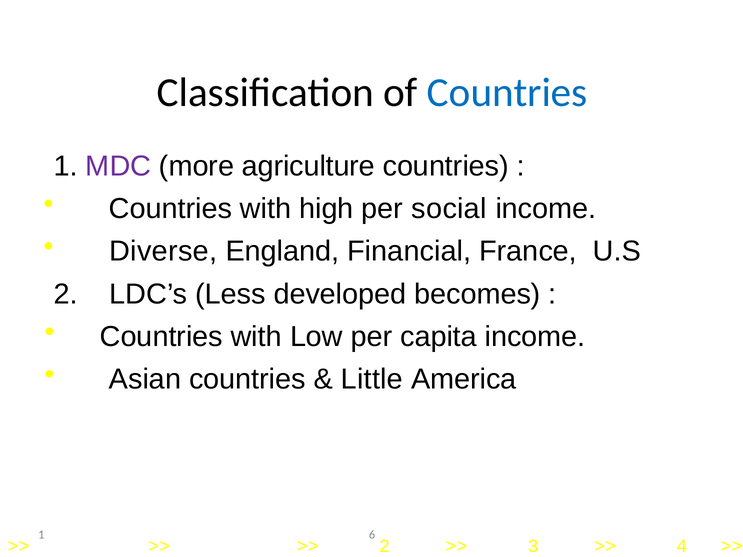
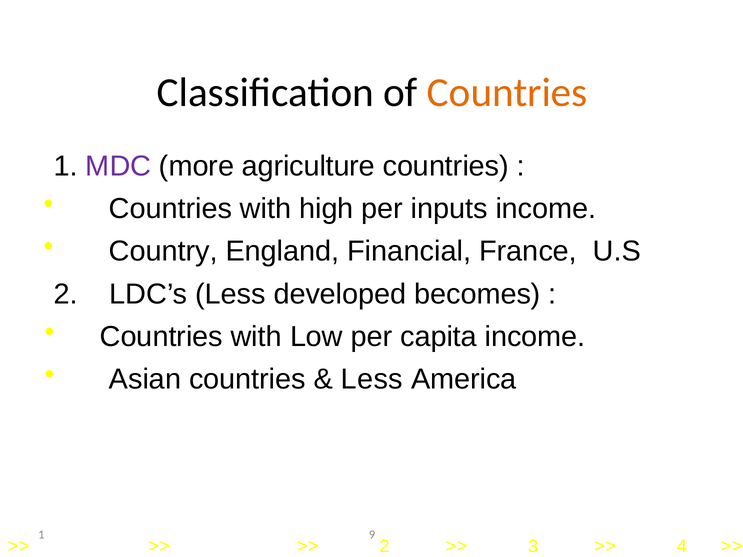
Countries colour: blue -> orange (507, 93)
social: social -> inputs (449, 209)
Diverse: Diverse -> Country (163, 252)
Little: Little -> Less (372, 379)
6: 6 -> 9 (372, 535)
